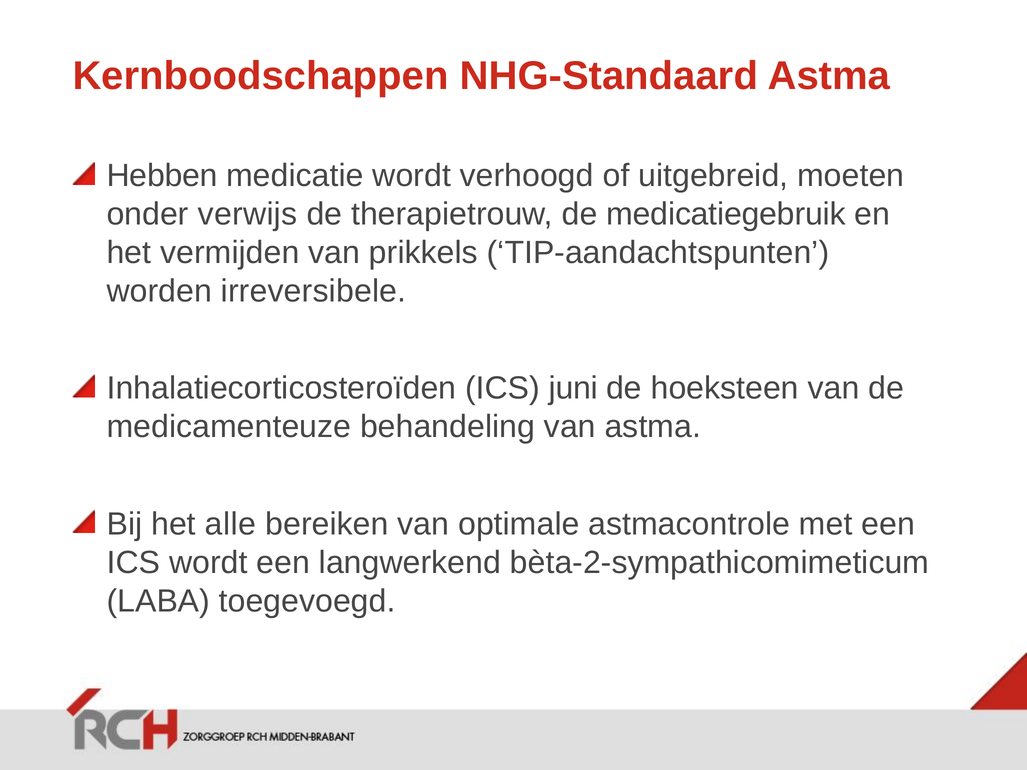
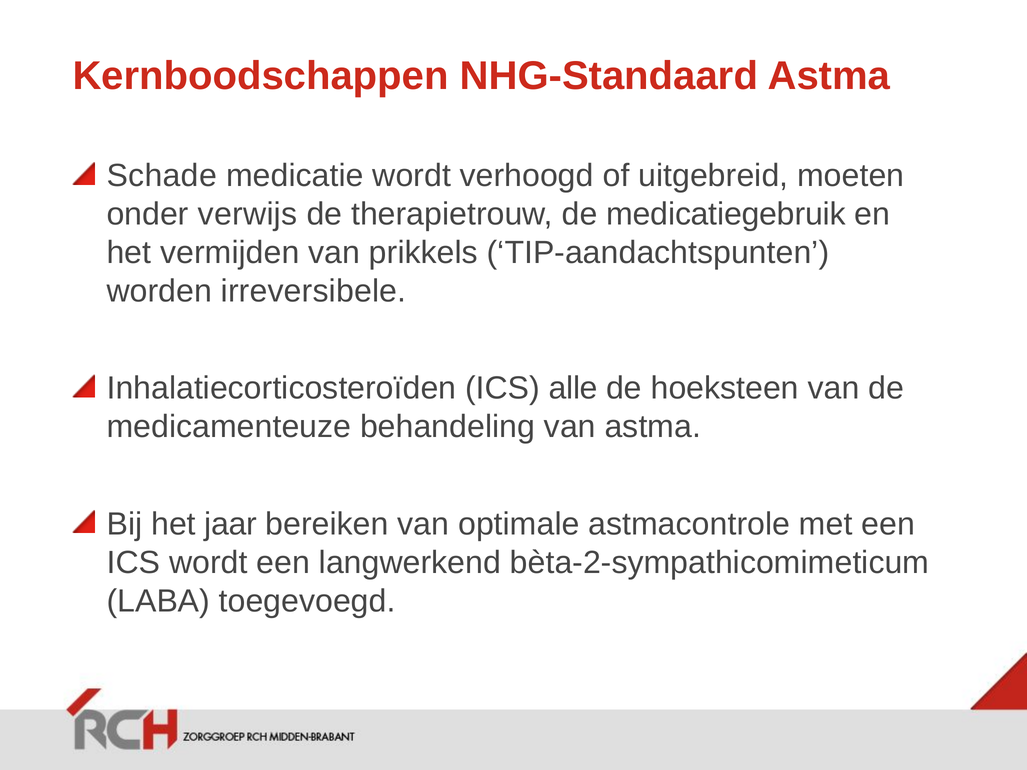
Hebben: Hebben -> Schade (162, 176)
juni: juni -> alle (573, 388)
alle: alle -> jaar (231, 524)
